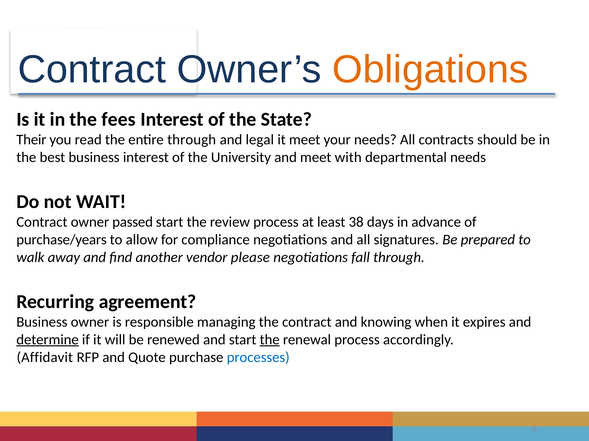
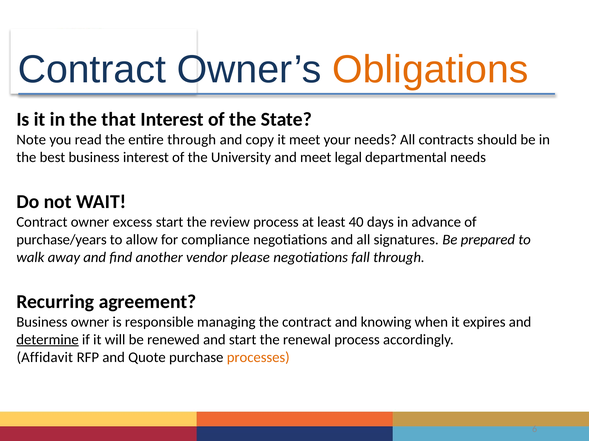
fees: fees -> that (119, 120)
Their: Their -> Note (31, 140)
legal: legal -> copy (260, 140)
with: with -> legal (348, 158)
passed: passed -> excess (132, 222)
38: 38 -> 40 (356, 222)
the underline: present -> none (270, 340)
processes colour: blue -> orange (258, 358)
